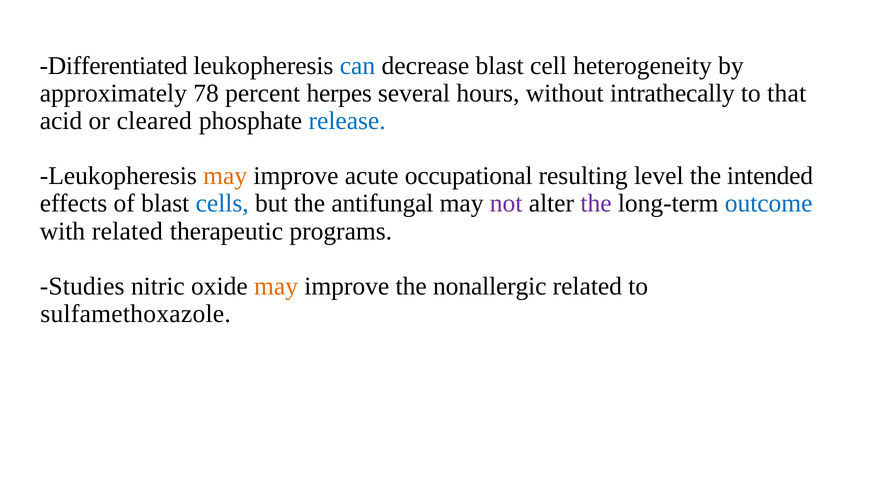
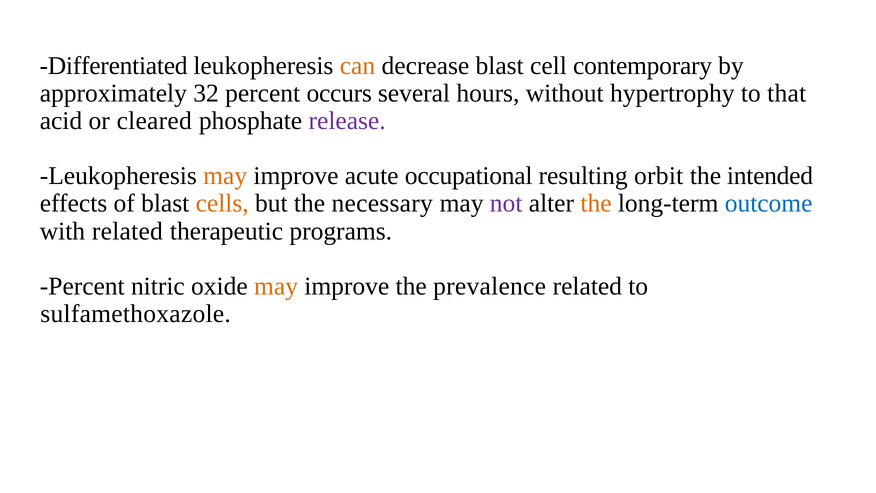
can colour: blue -> orange (358, 66)
heterogeneity: heterogeneity -> contemporary (643, 66)
78: 78 -> 32 (206, 93)
herpes: herpes -> occurs (339, 93)
intrathecally: intrathecally -> hypertrophy (672, 93)
release colour: blue -> purple (347, 121)
level: level -> orbit (659, 176)
cells colour: blue -> orange (222, 203)
antifungal: antifungal -> necessary (382, 203)
the colour: purple -> orange (596, 203)
Studies: Studies -> Percent (82, 286)
nonallergic: nonallergic -> prevalence (490, 286)
